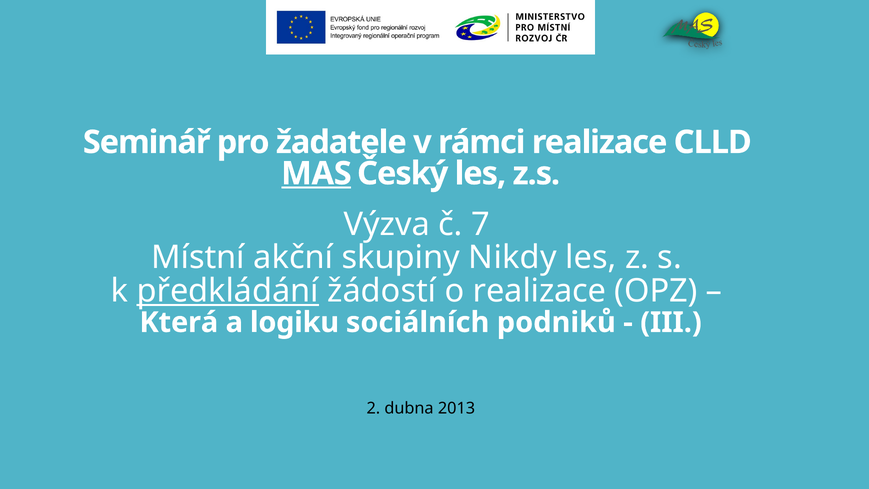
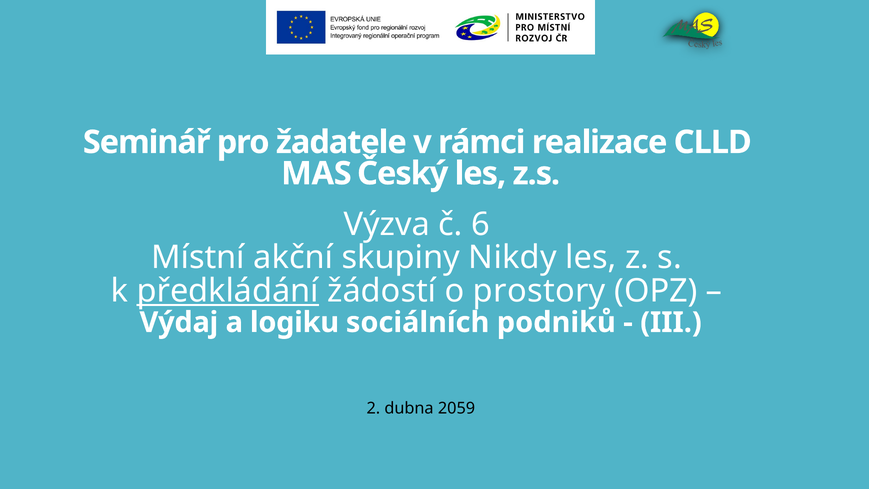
MAS underline: present -> none (316, 174)
7: 7 -> 6 (480, 224)
o realizace: realizace -> prostory (539, 291)
Která: Která -> Výdaj (179, 322)
2013: 2013 -> 2059 (457, 408)
